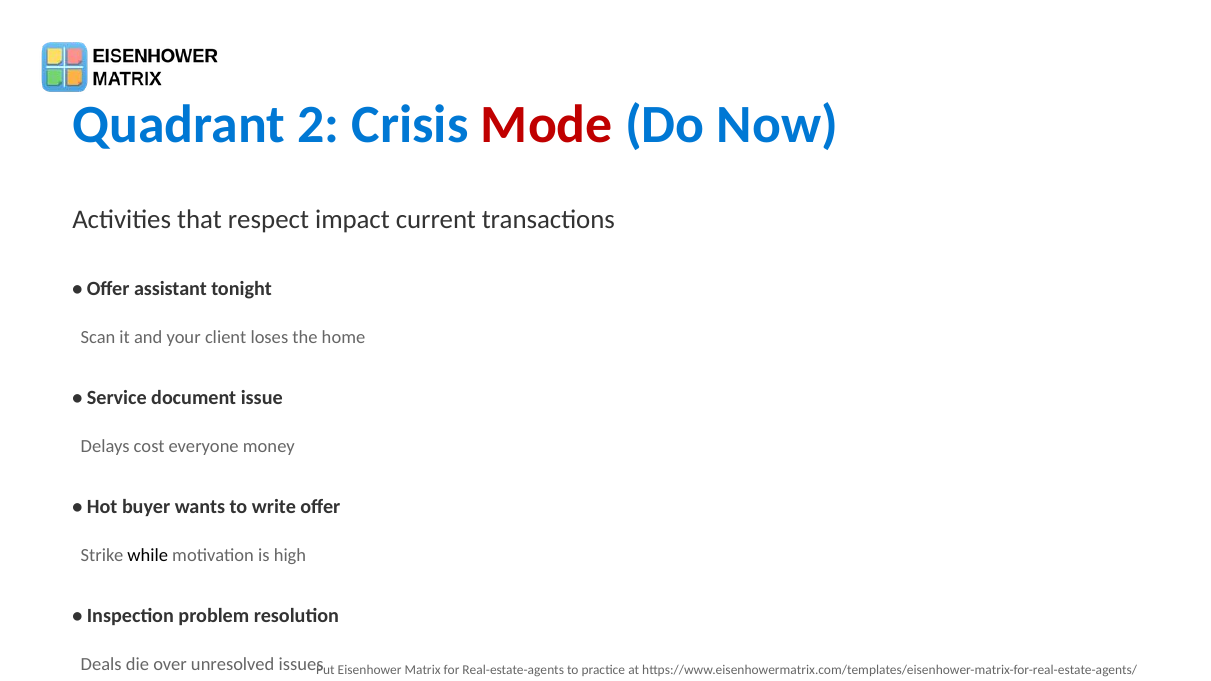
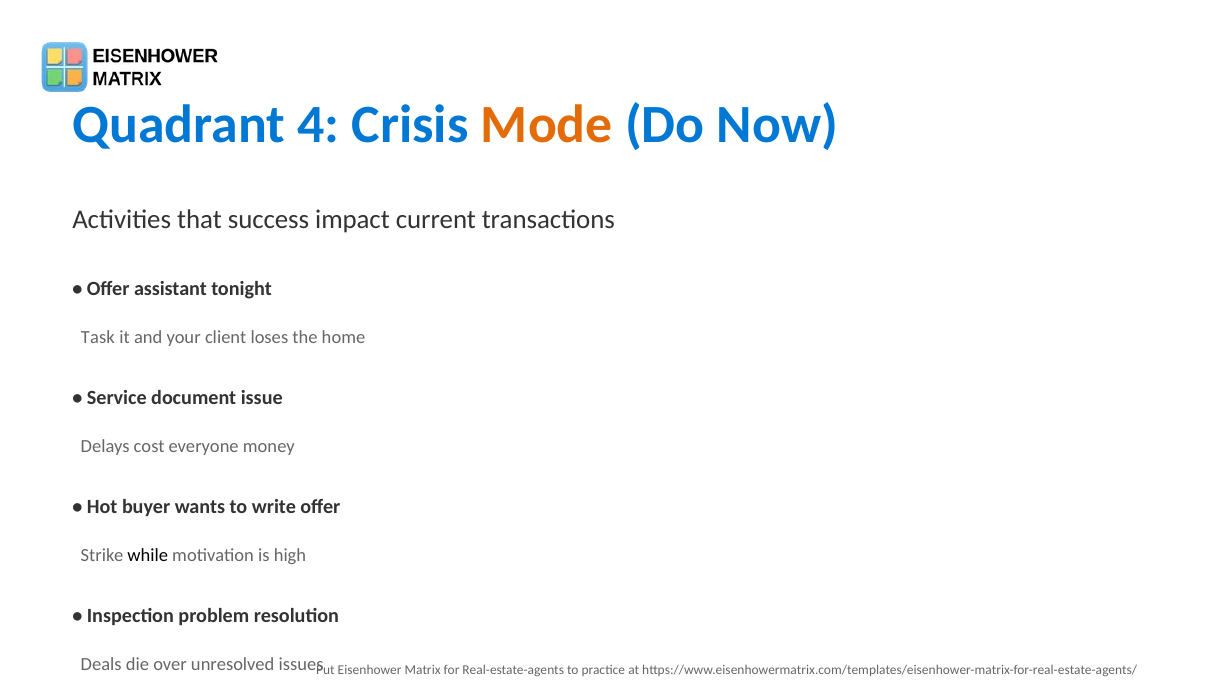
2: 2 -> 4 (319, 125)
Mode colour: red -> orange (547, 125)
respect: respect -> success (268, 220)
Scan: Scan -> Task (98, 337)
